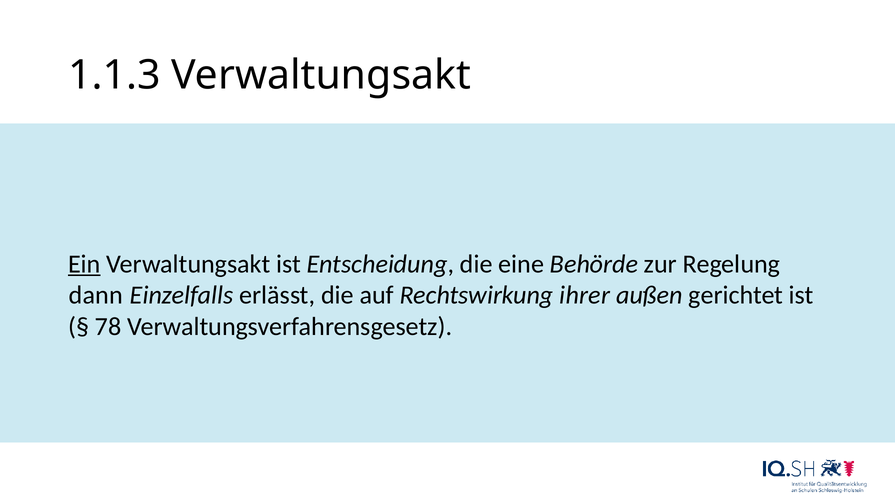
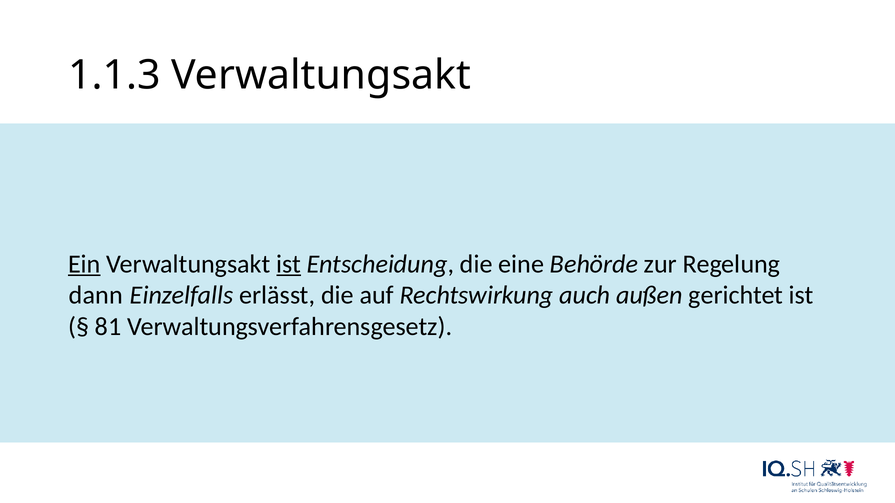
ist underline: none -> present (289, 264)
ihrer: ihrer -> auch (585, 296)
78: 78 -> 81 (108, 327)
